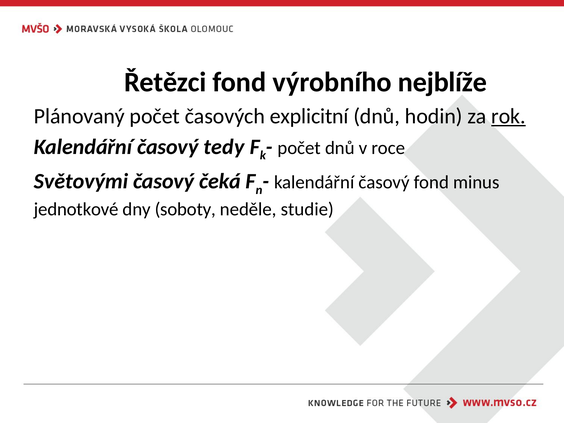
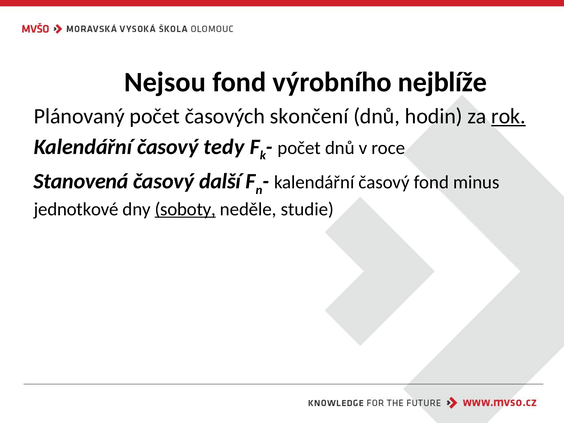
Řetězci: Řetězci -> Nejsou (165, 82)
explicitní: explicitní -> skončení (309, 116)
Světovými: Světovými -> Stanovená (81, 181)
čeká: čeká -> další (220, 181)
soboty underline: none -> present (185, 209)
